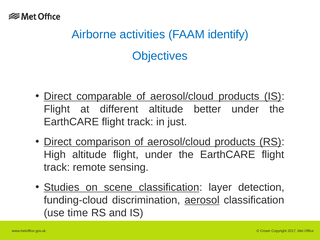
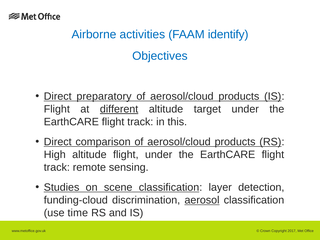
comparable: comparable -> preparatory (104, 96)
different underline: none -> present (119, 109)
better: better -> target (207, 109)
just: just -> this (177, 122)
